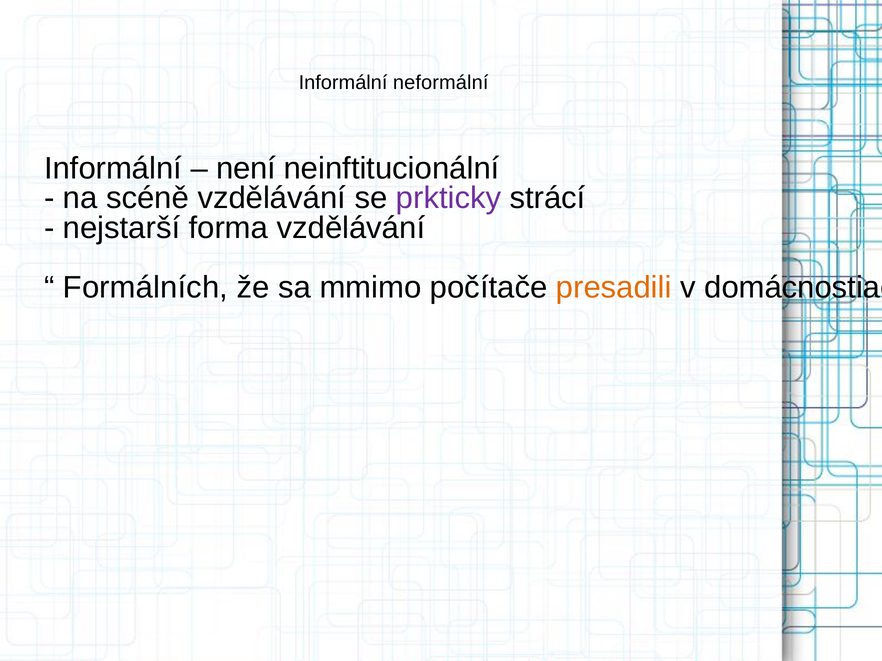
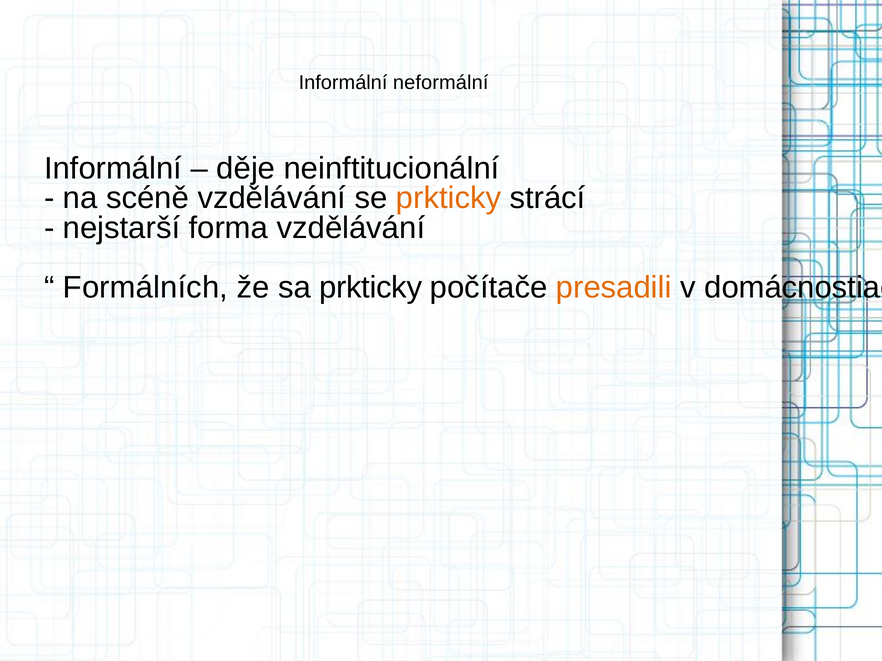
není: není -> děje (246, 168)
prkticky colour: purple -> orange (449, 198)
sa mmimo: mmimo -> prkticky (371, 288)
